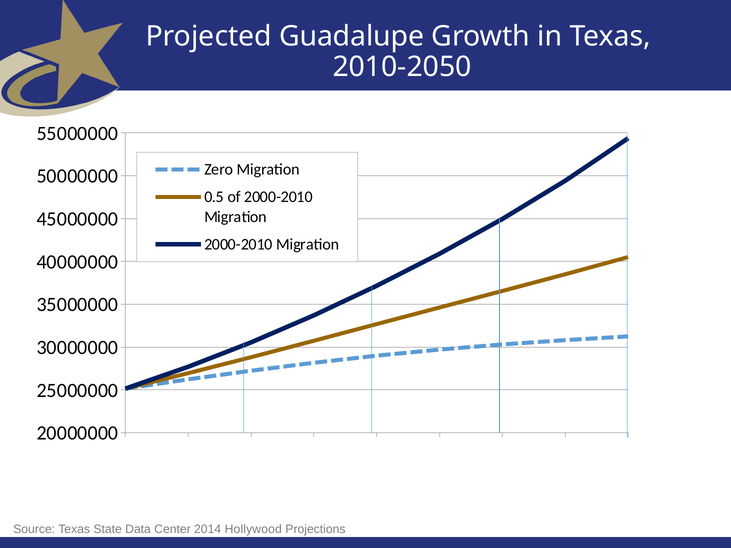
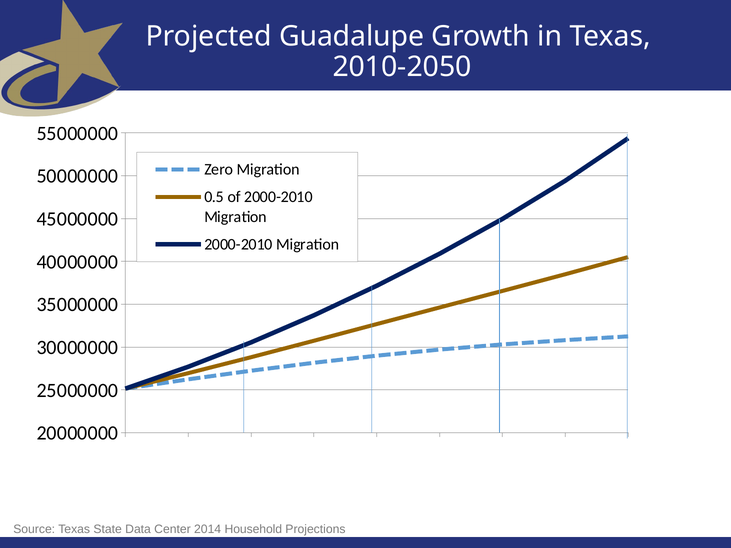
Hollywood: Hollywood -> Household (253, 530)
